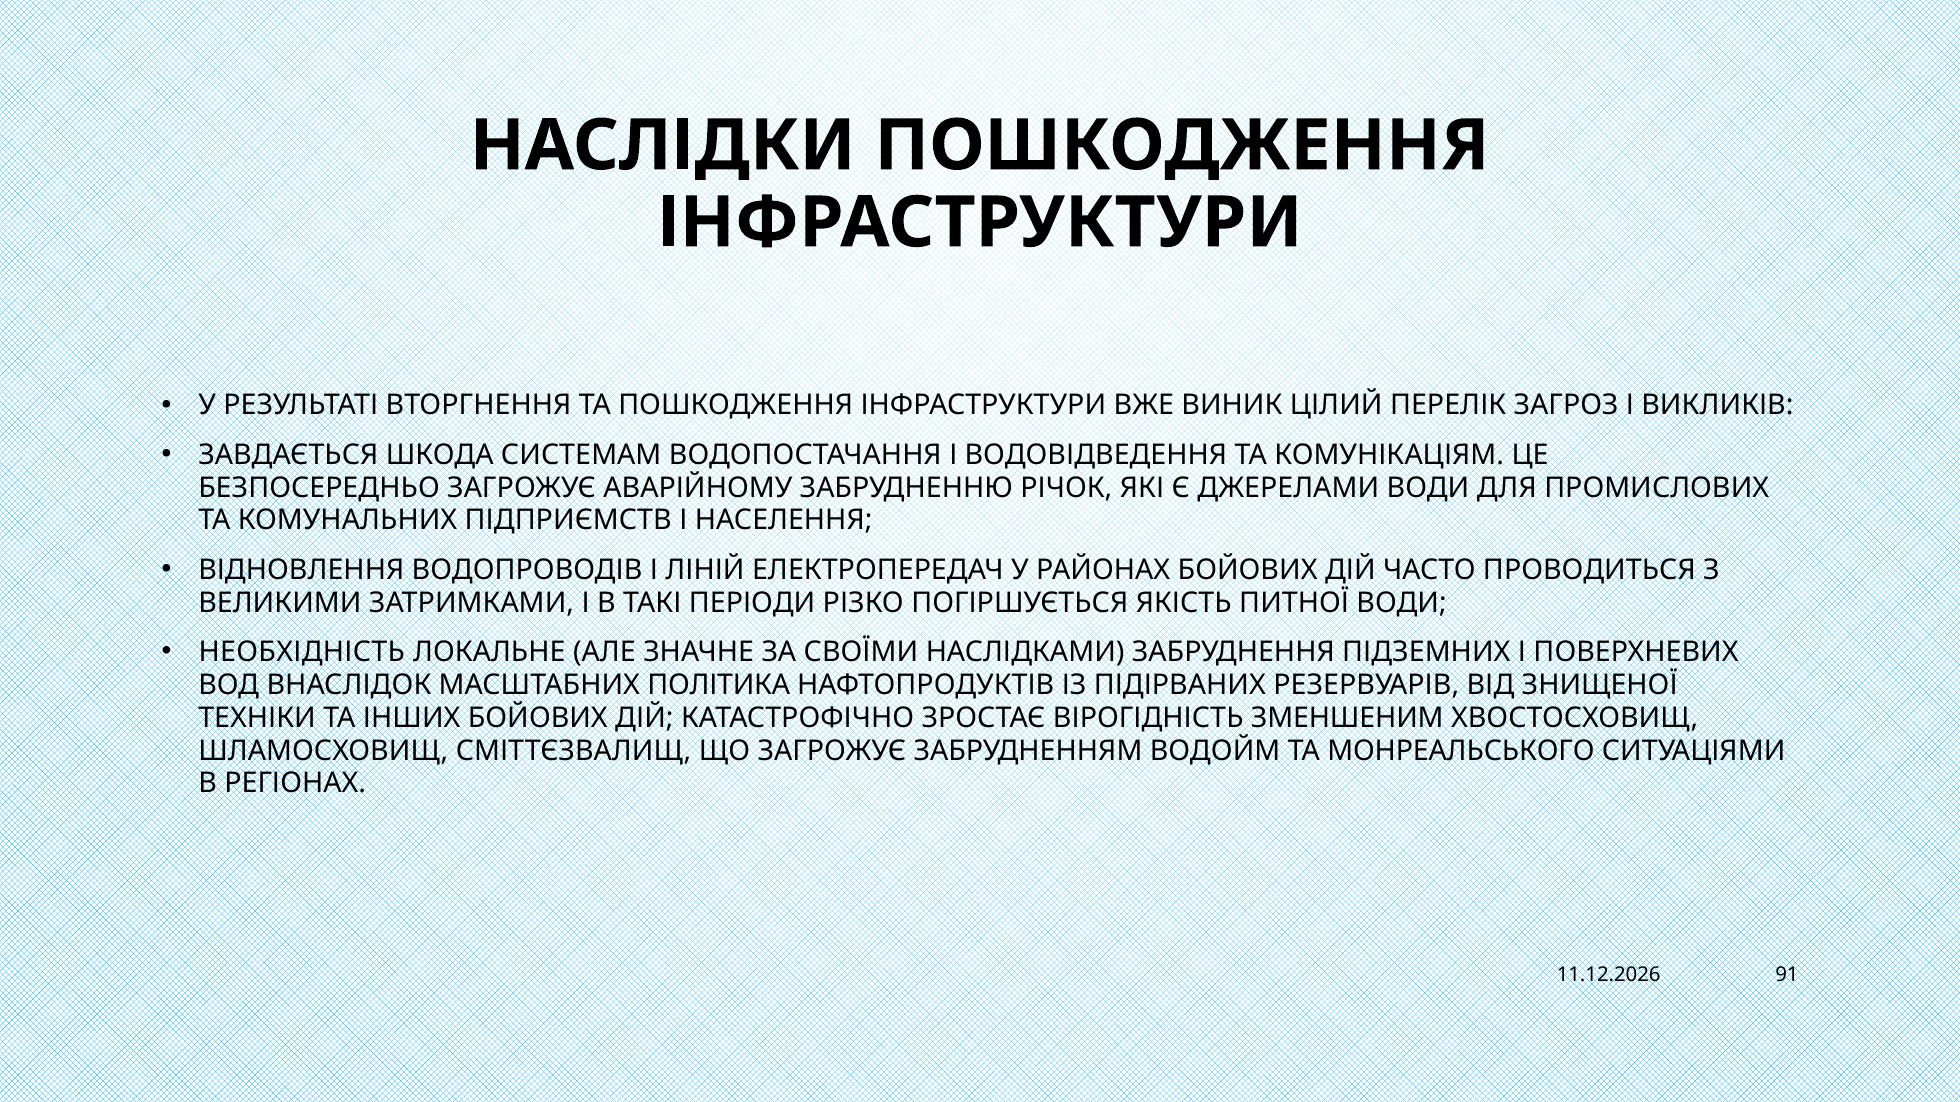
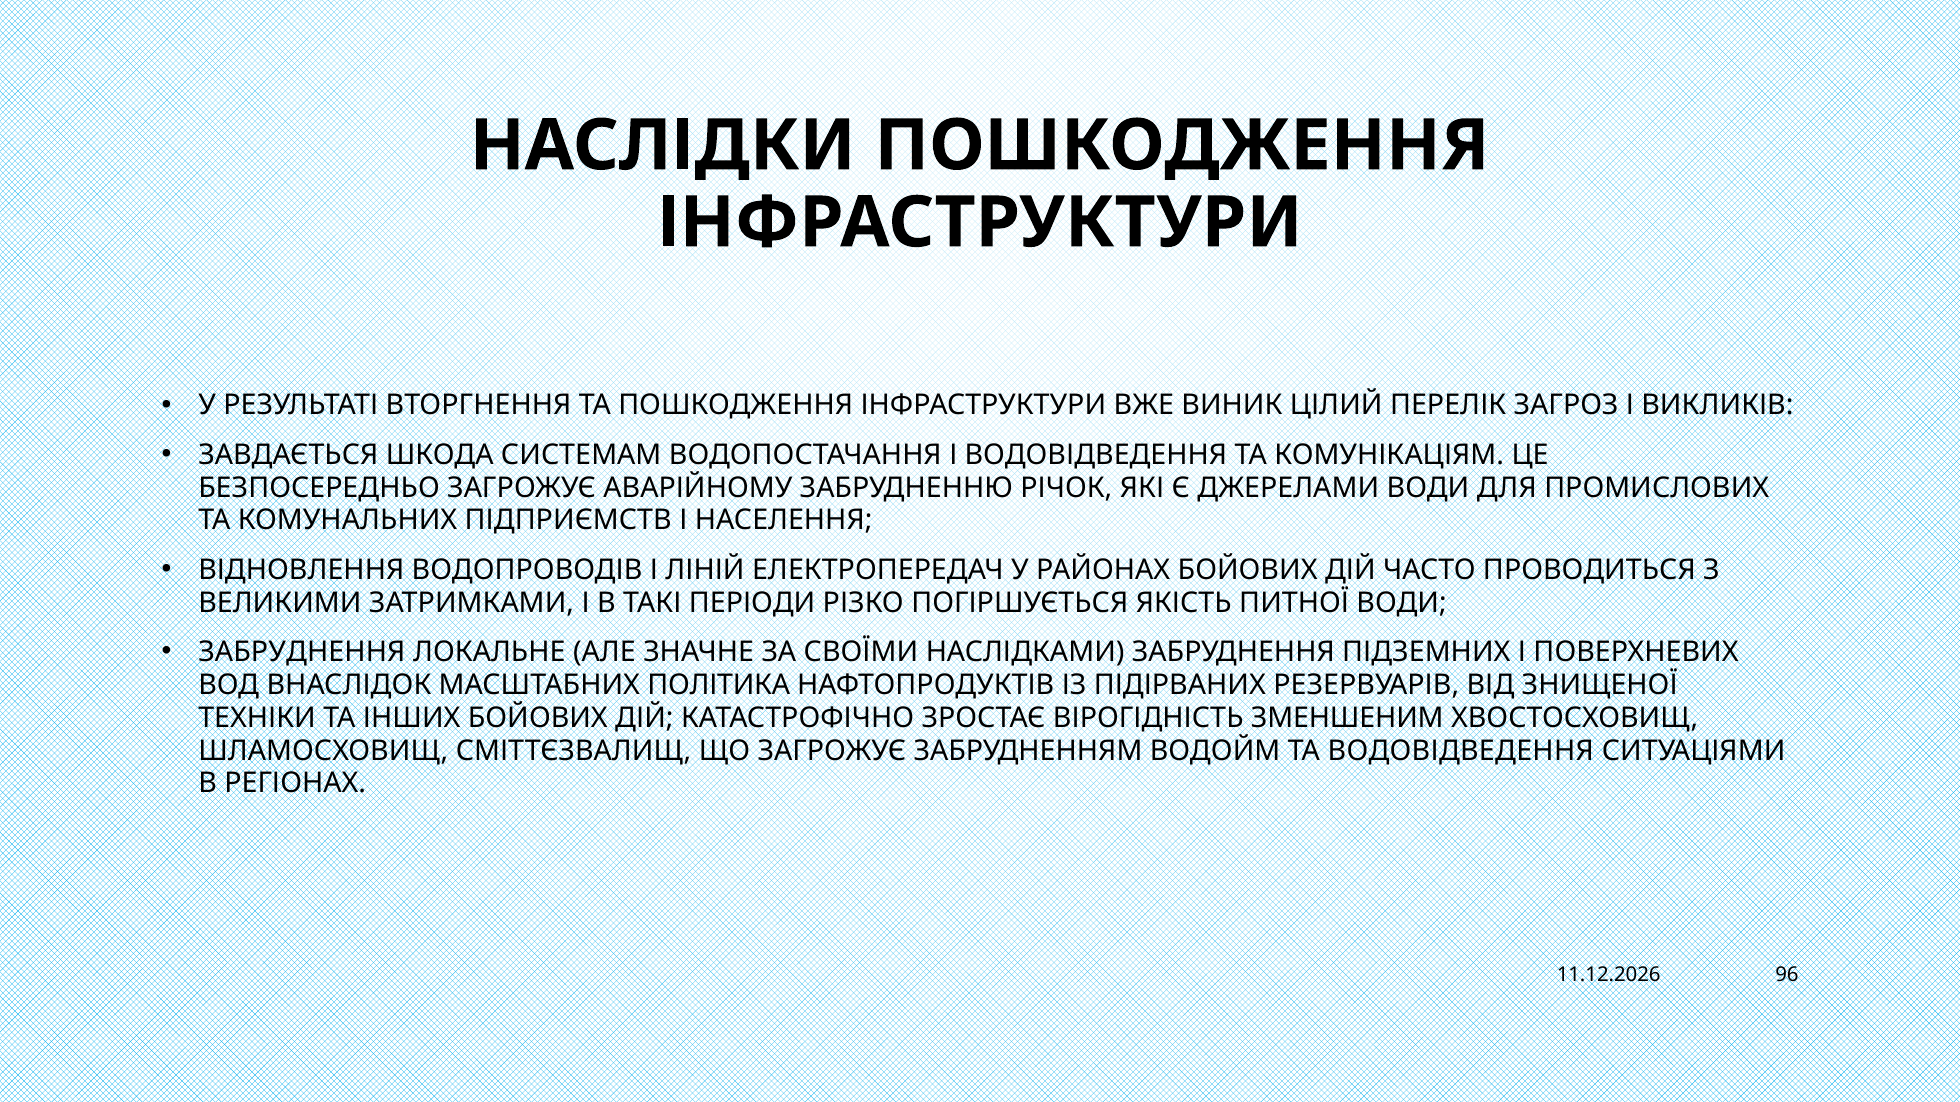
НЕОБХІДНІСТЬ: НЕОБХІДНІСТЬ -> ЗАБРУДНЕННЯ (302, 652)
ТА МОНРЕАЛЬСЬКОГО: МОНРЕАЛЬСЬКОГО -> ВОДОВІДВЕДЕННЯ (1461, 751)
91: 91 -> 96 (1787, 975)
